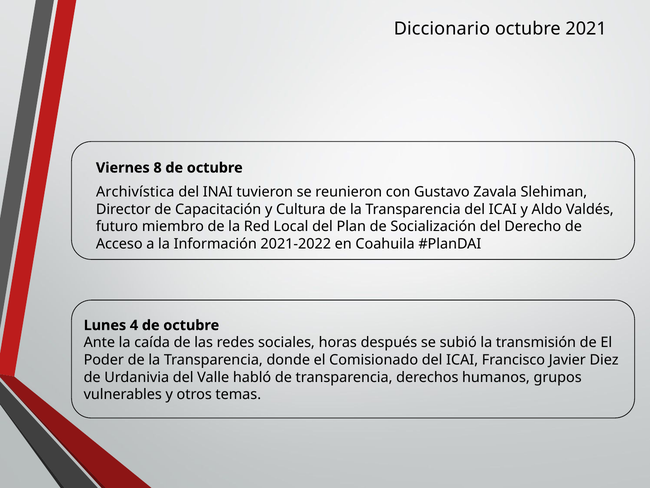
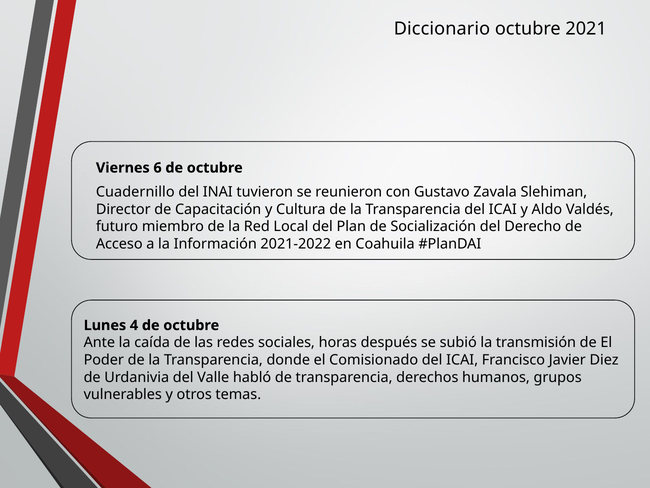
8: 8 -> 6 (158, 168)
Archivística: Archivística -> Cuadernillo (135, 192)
